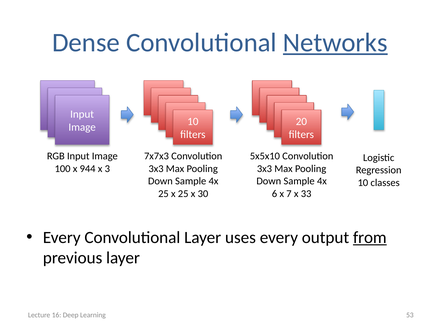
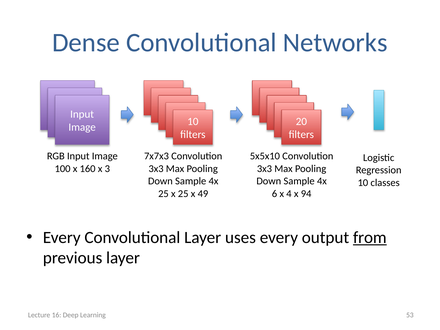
Networks underline: present -> none (335, 43)
944: 944 -> 160 (88, 169)
30: 30 -> 49 (203, 194)
7: 7 -> 4 (289, 194)
33: 33 -> 94 (306, 194)
